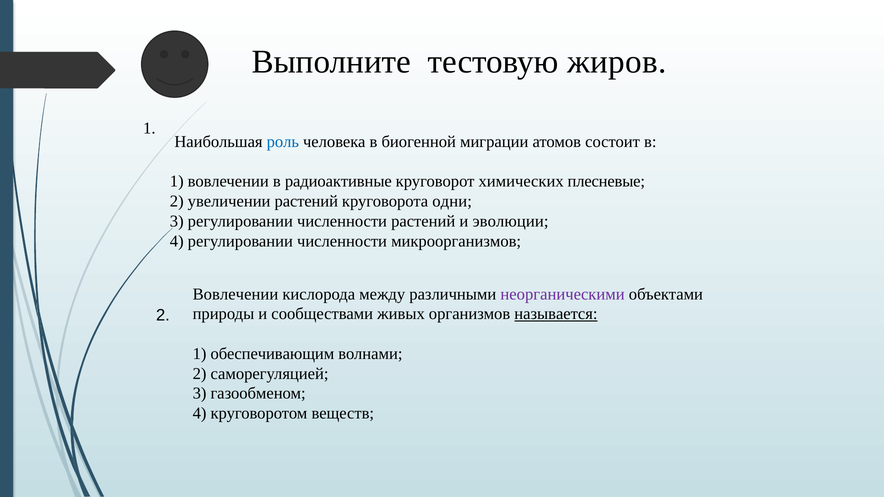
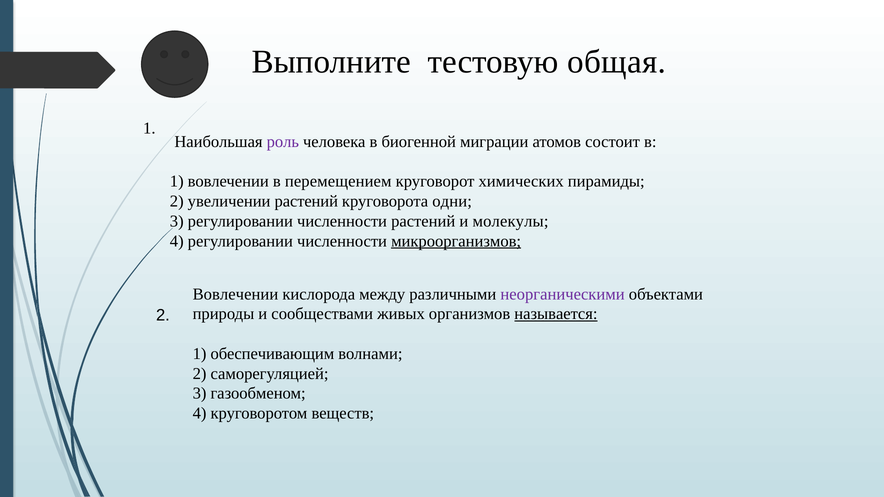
жиров: жиров -> общая (617, 62)
роль colour: blue -> purple (283, 142)
радиоактивные: радиоактивные -> перемещением (338, 182)
плесневые: плесневые -> пирамиды (606, 182)
эволюции: эволюции -> молекулы (510, 221)
микроорганизмов underline: none -> present (456, 241)
